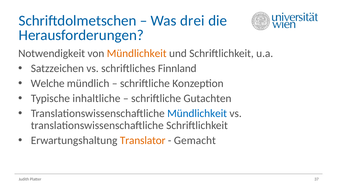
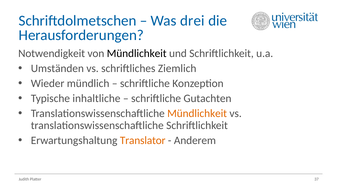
Mündlichkeit colour: orange -> black (137, 53)
Satzzeichen: Satzzeichen -> Umständen (57, 68)
Finnland: Finnland -> Ziemlich (177, 68)
Welche: Welche -> Wieder (48, 83)
Mündlichkeit colour: blue -> orange (197, 113)
Gemacht: Gemacht -> Anderem (195, 140)
